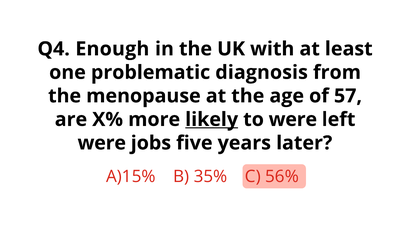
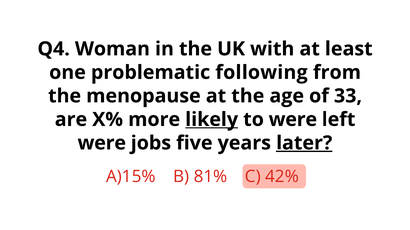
Enough: Enough -> Woman (112, 49)
diagnosis: diagnosis -> following (262, 73)
57: 57 -> 33 (348, 96)
later underline: none -> present (304, 143)
35%: 35% -> 81% (210, 177)
56%: 56% -> 42% (282, 177)
